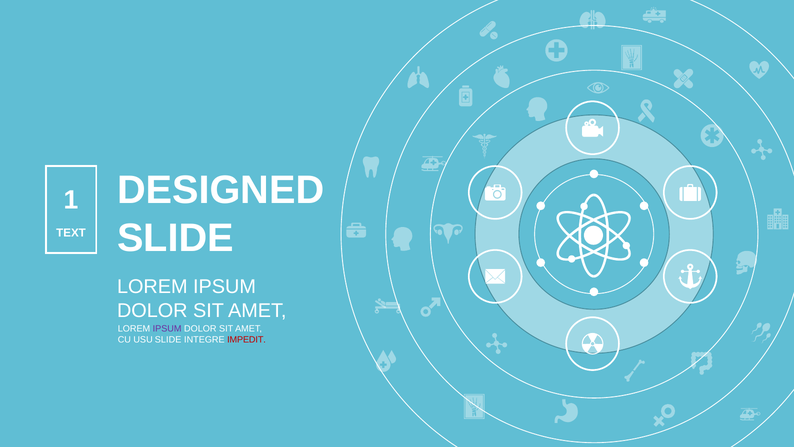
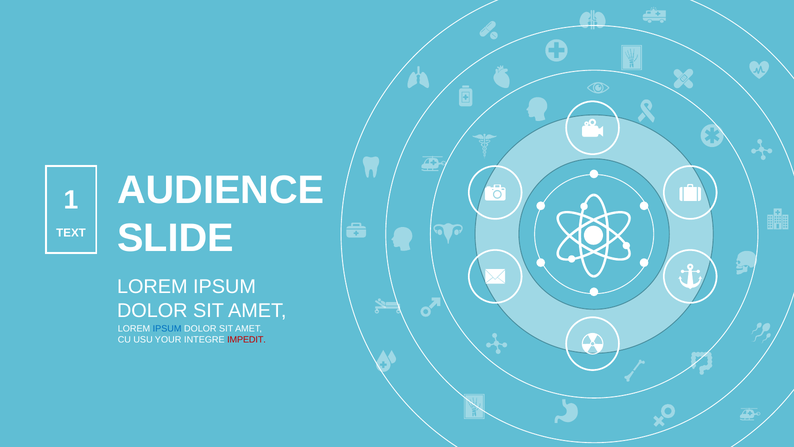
DESIGNED: DESIGNED -> AUDIENCE (221, 190)
IPSUM colour: purple -> blue (167, 329)
USU SLIDE: SLIDE -> YOUR (168, 340)
